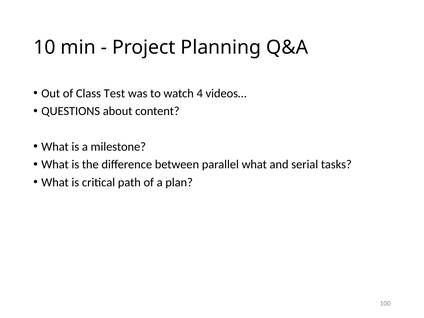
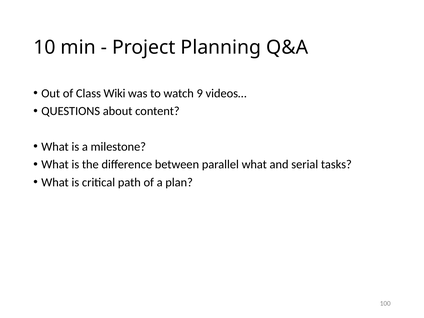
Test: Test -> Wiki (115, 93)
4: 4 -> 9 (200, 93)
